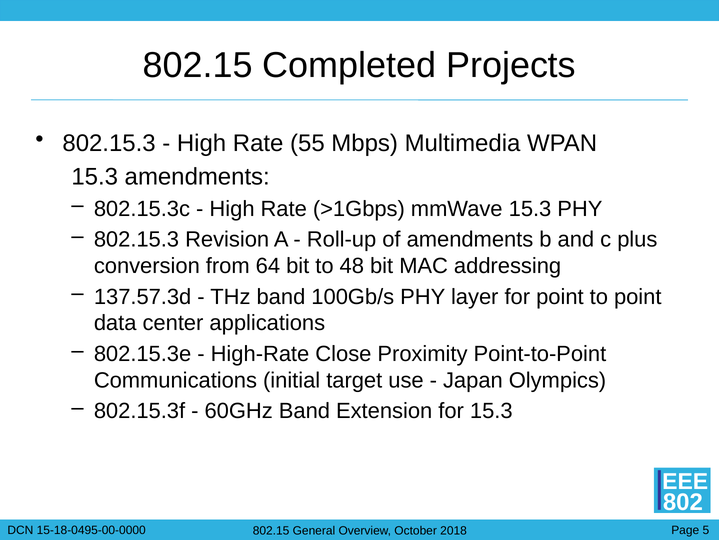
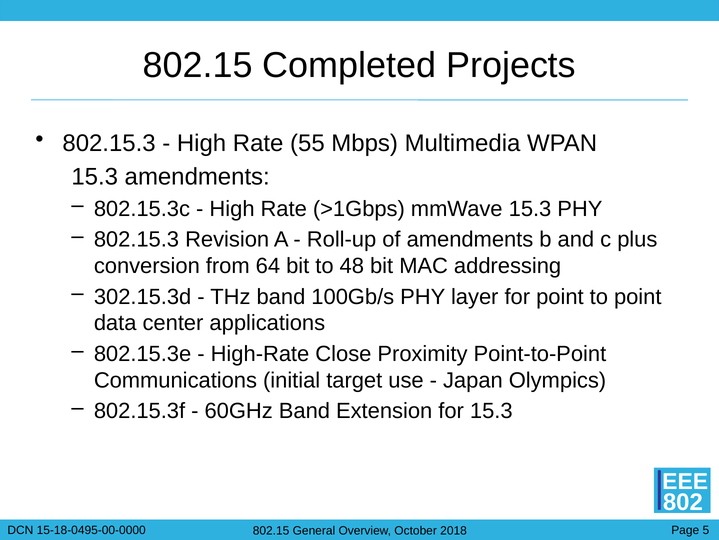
137.57.3d: 137.57.3d -> 302.15.3d (143, 296)
